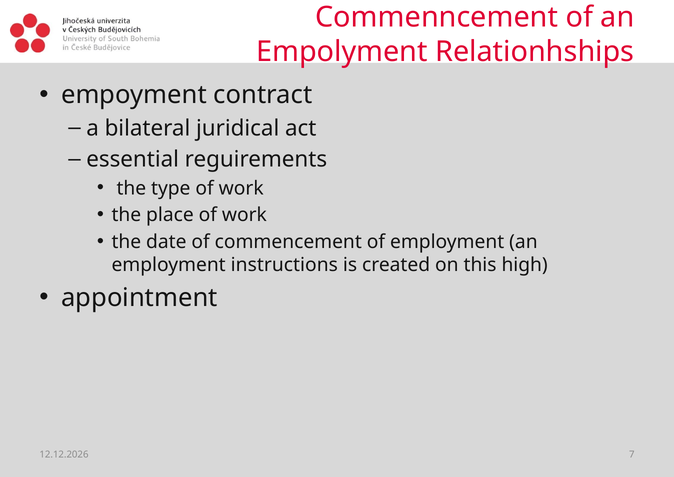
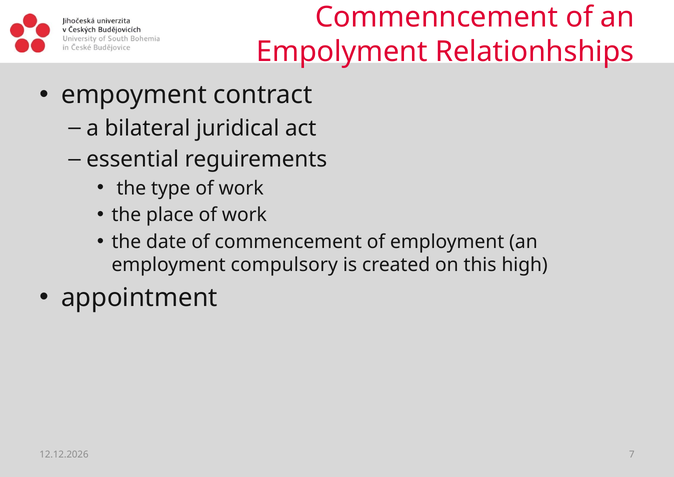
instructions: instructions -> compulsory (284, 265)
